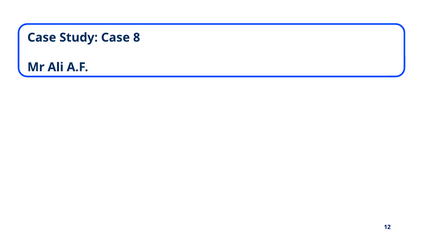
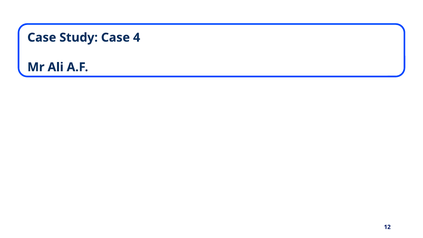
8: 8 -> 4 (137, 38)
